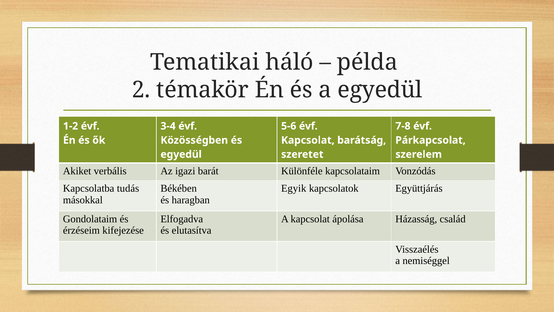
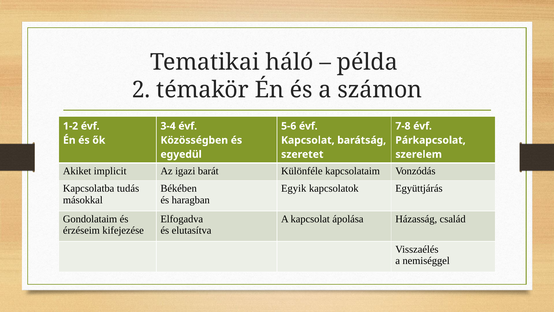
a egyedül: egyedül -> számon (380, 90)
verbális: verbális -> implicit (110, 171)
